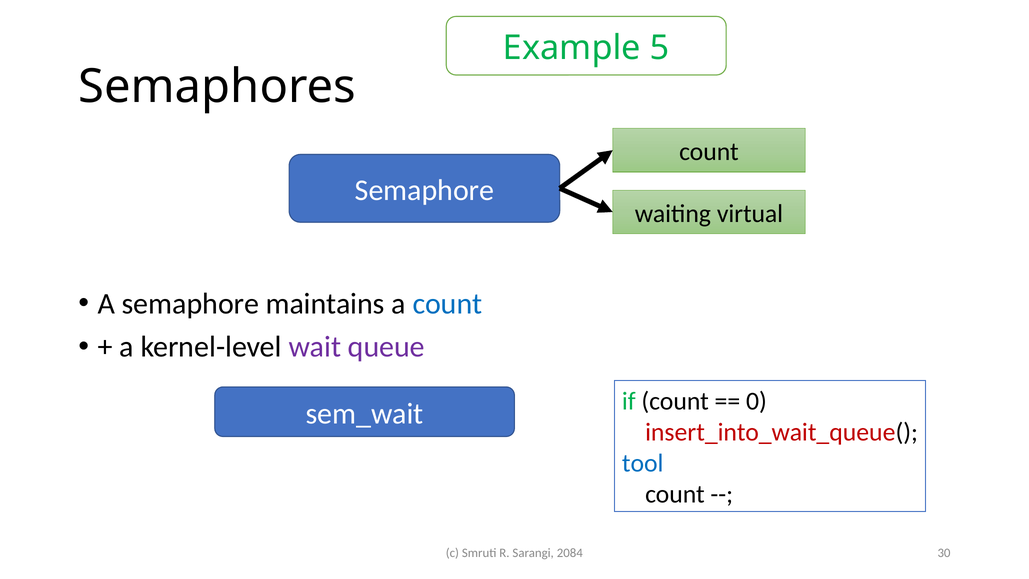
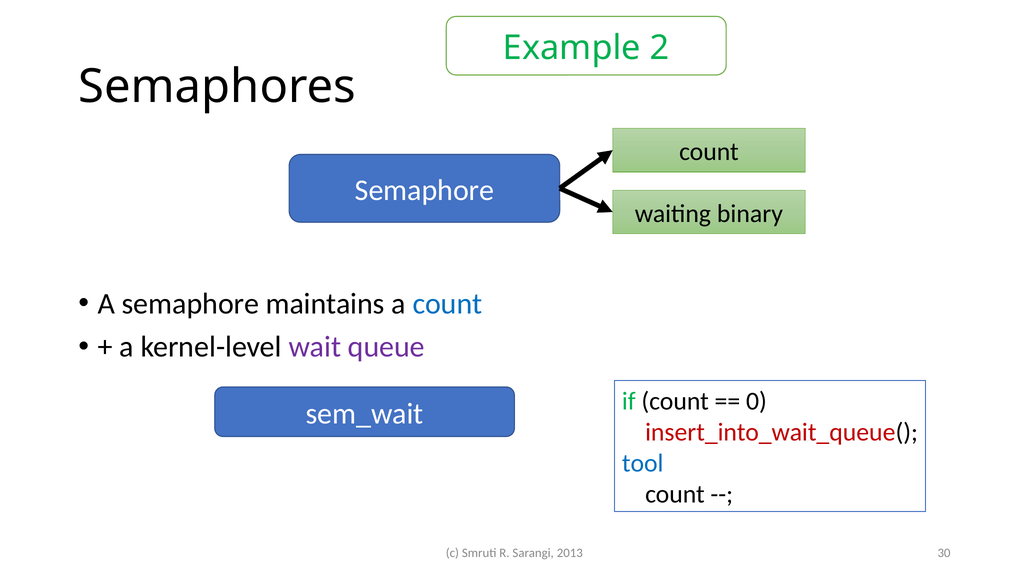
5: 5 -> 2 (660, 48)
virtual: virtual -> binary (750, 214)
2084: 2084 -> 2013 (570, 553)
